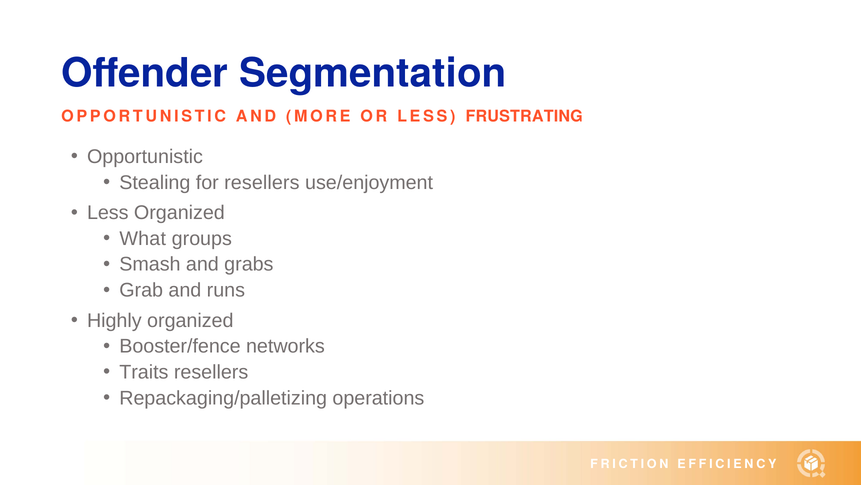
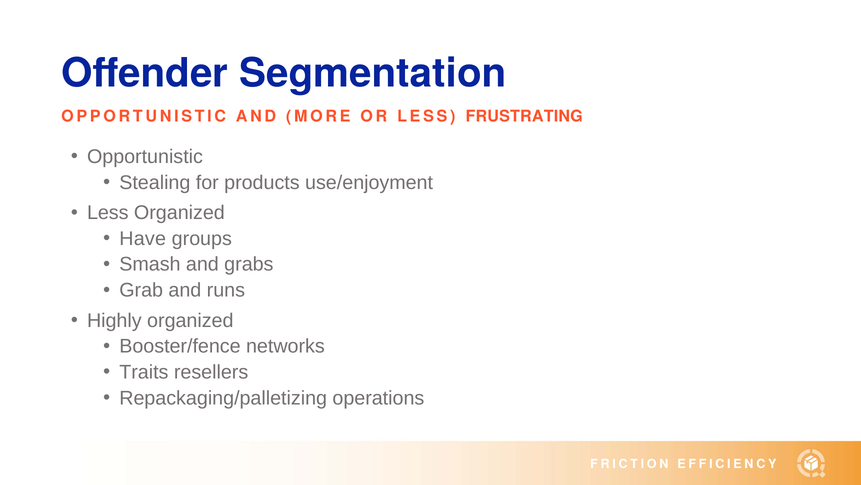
for resellers: resellers -> products (262, 182)
What: What -> Have (143, 238)
